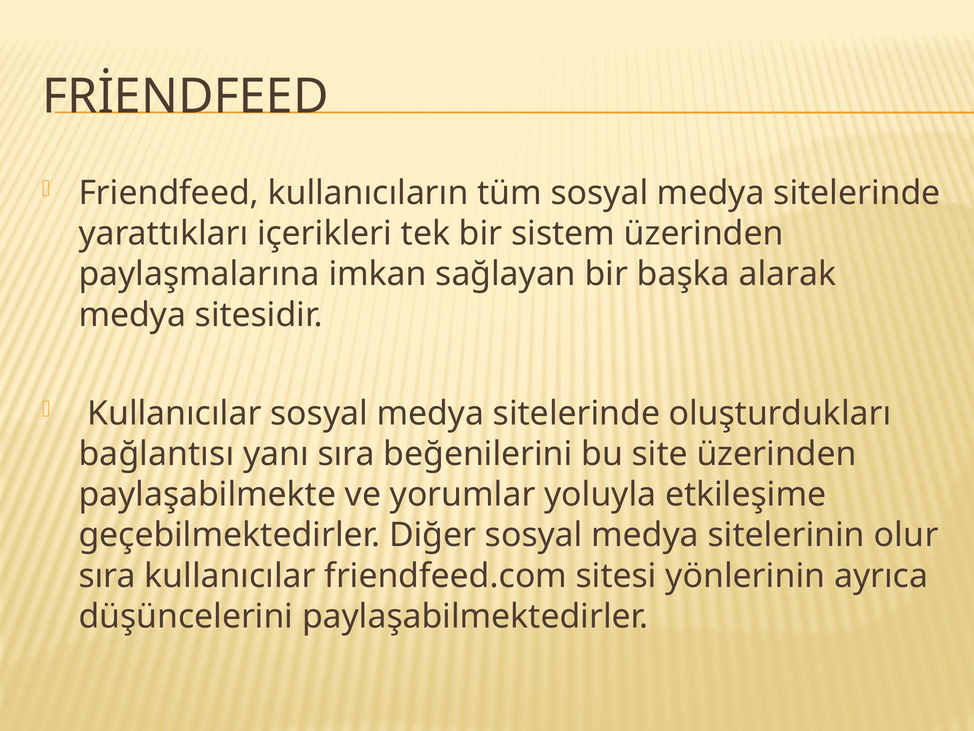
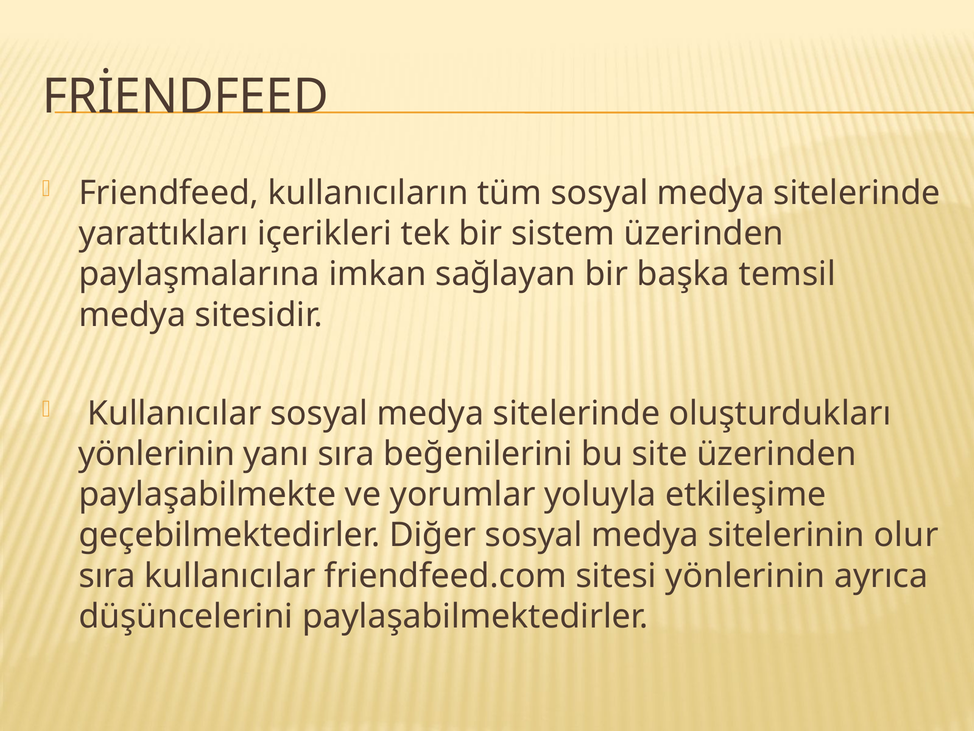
alarak: alarak -> temsil (787, 274)
bağlantısı: bağlantısı -> yönlerinin (157, 454)
